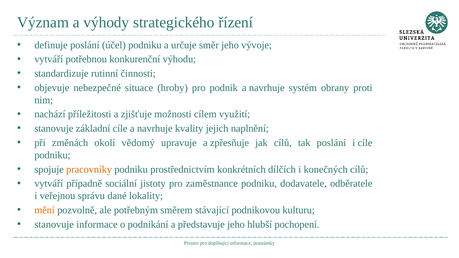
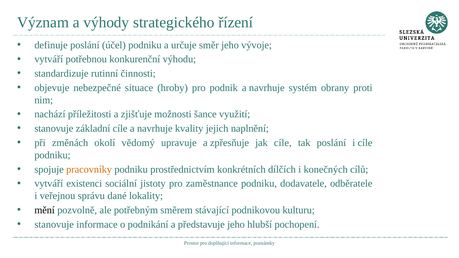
cílem: cílem -> šance (205, 114)
jak cílů: cílů -> cíle (283, 143)
případně: případně -> existenci (84, 184)
mění colour: orange -> black (45, 210)
